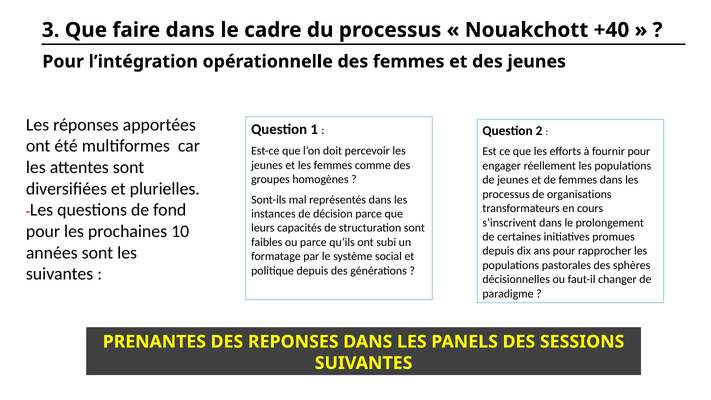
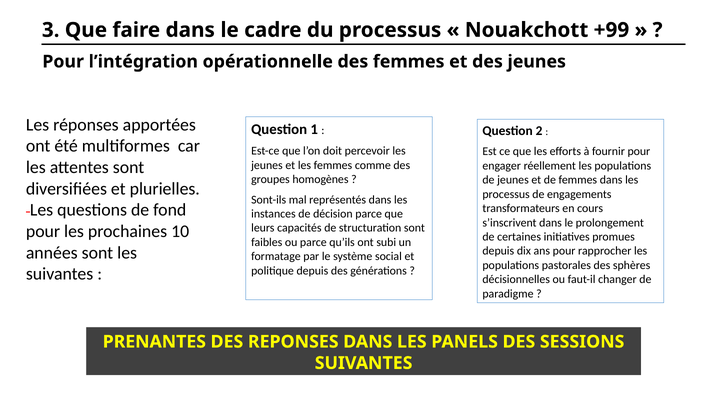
+40: +40 -> +99 (611, 30)
organisations: organisations -> engagements (579, 194)
